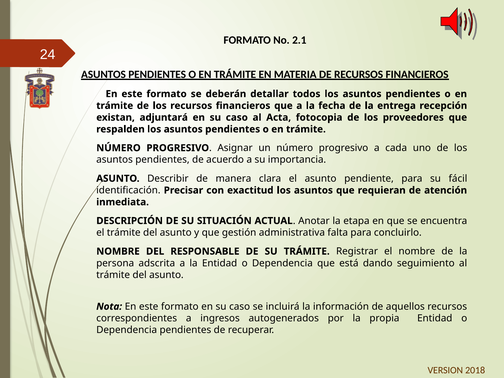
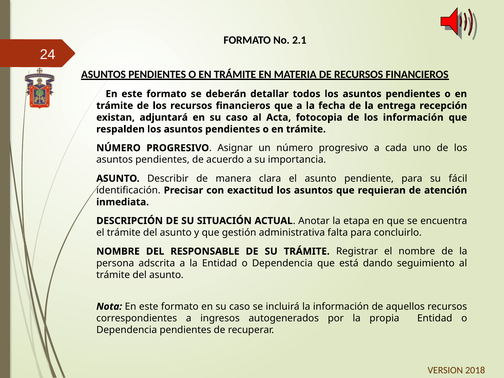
los proveedores: proveedores -> información (413, 117)
